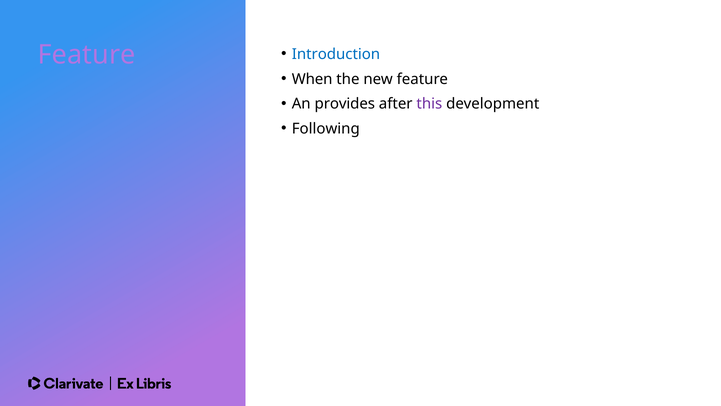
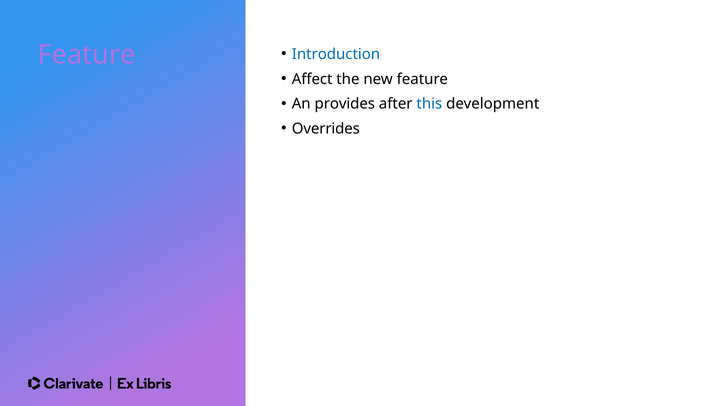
When: When -> Affect (312, 79)
this colour: purple -> blue (429, 104)
Following: Following -> Overrides (326, 129)
